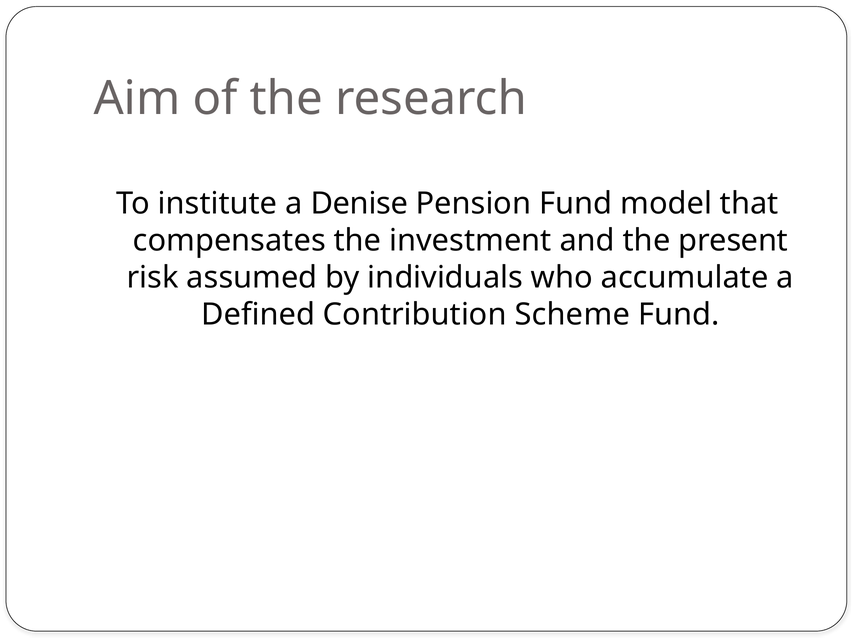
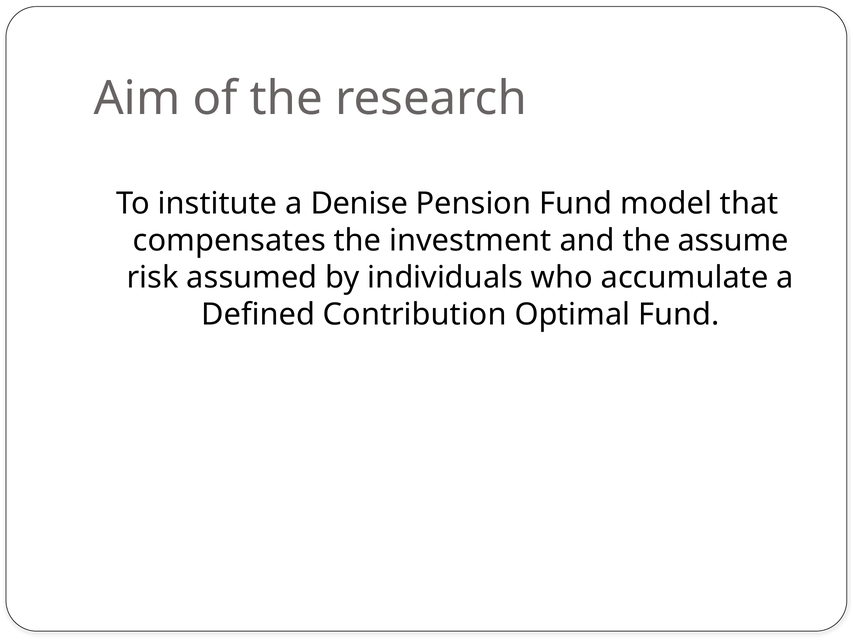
present: present -> assume (733, 241)
Scheme: Scheme -> Optimal (572, 315)
